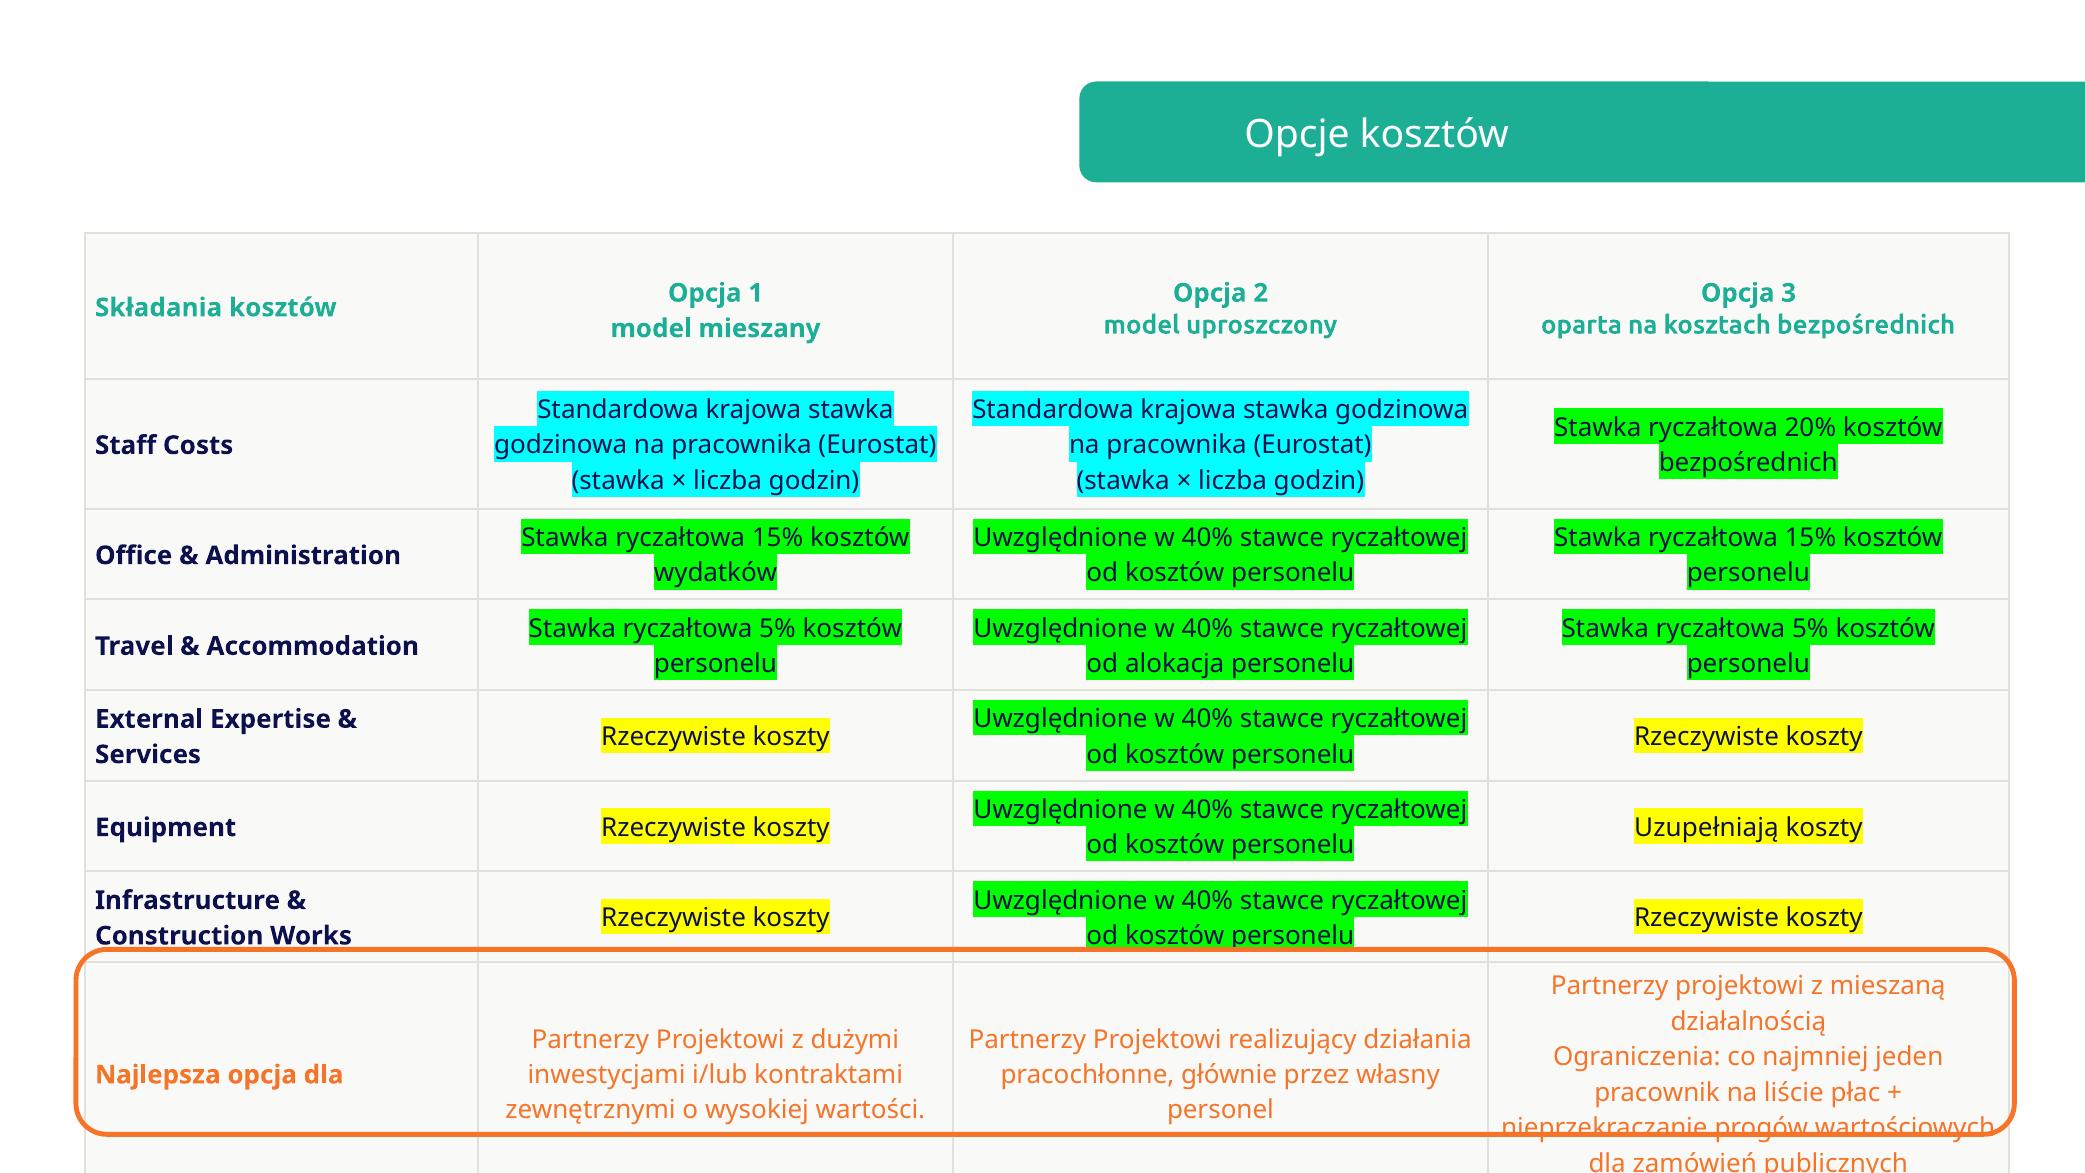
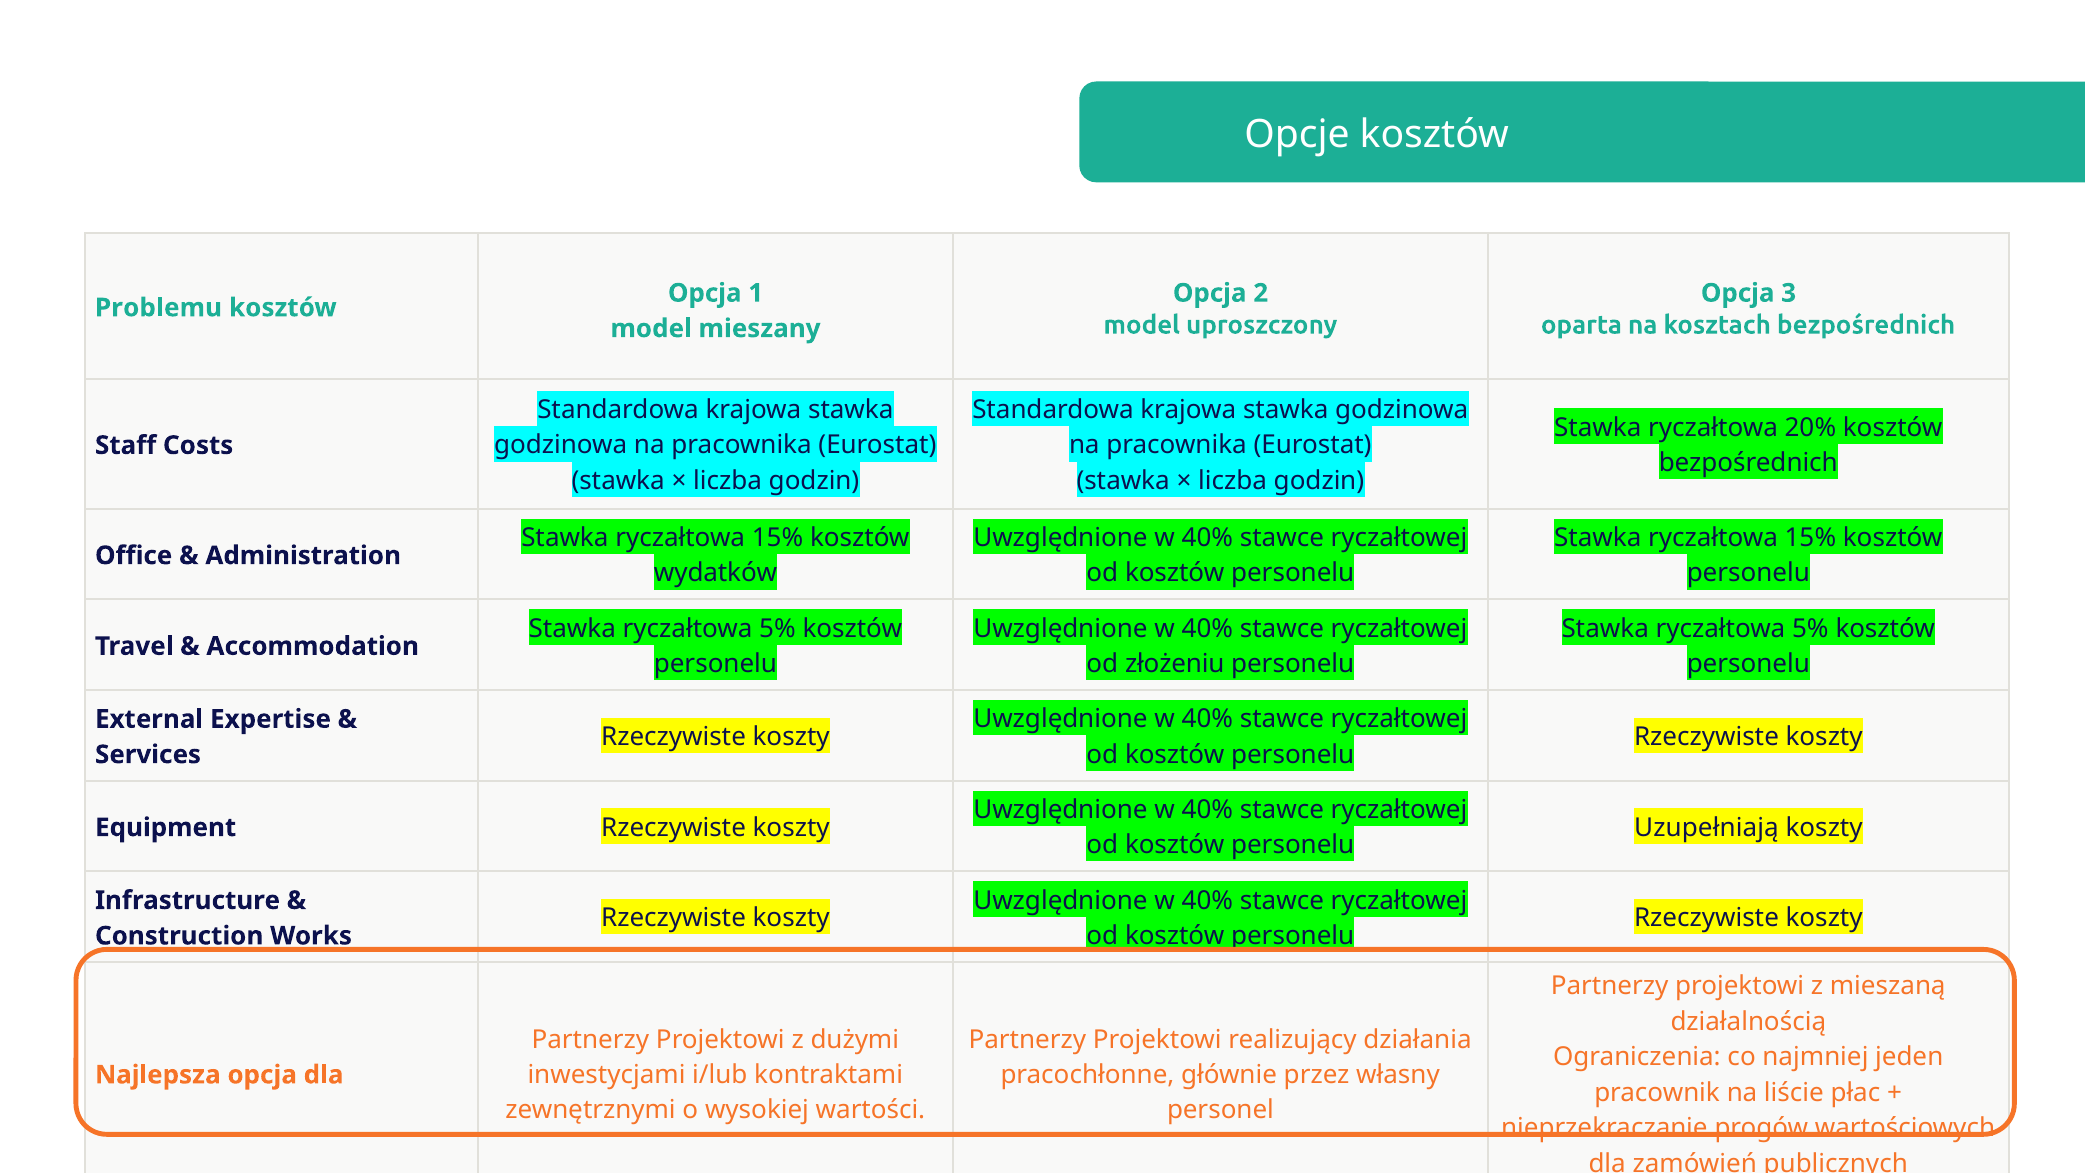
Składania: Składania -> Problemu (159, 308)
alokacja: alokacja -> złożeniu (1175, 664)
